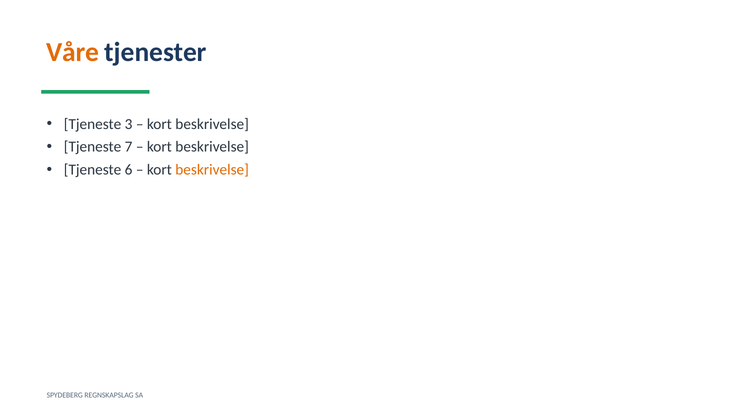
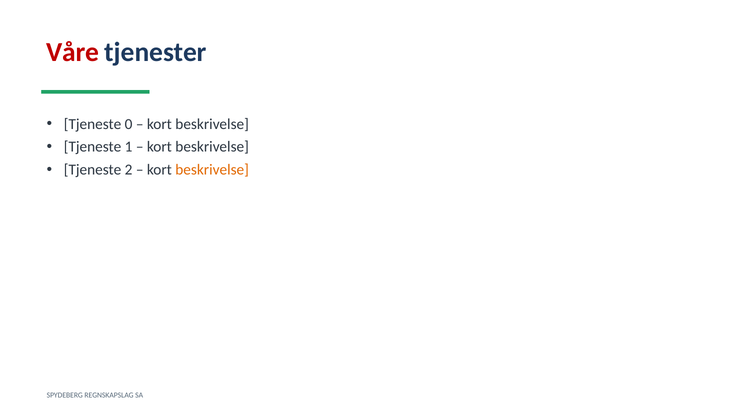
Våre colour: orange -> red (73, 52)
3: 3 -> 0 (129, 124)
7: 7 -> 1 (129, 147)
6: 6 -> 2 (129, 170)
